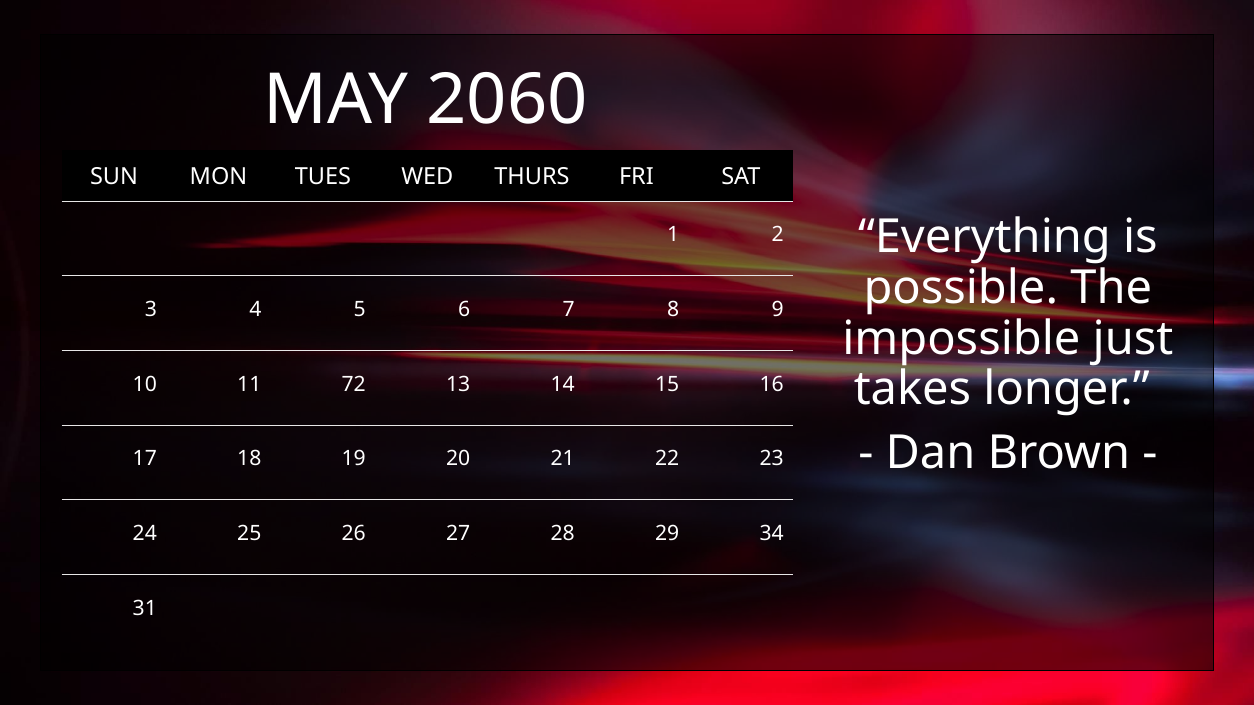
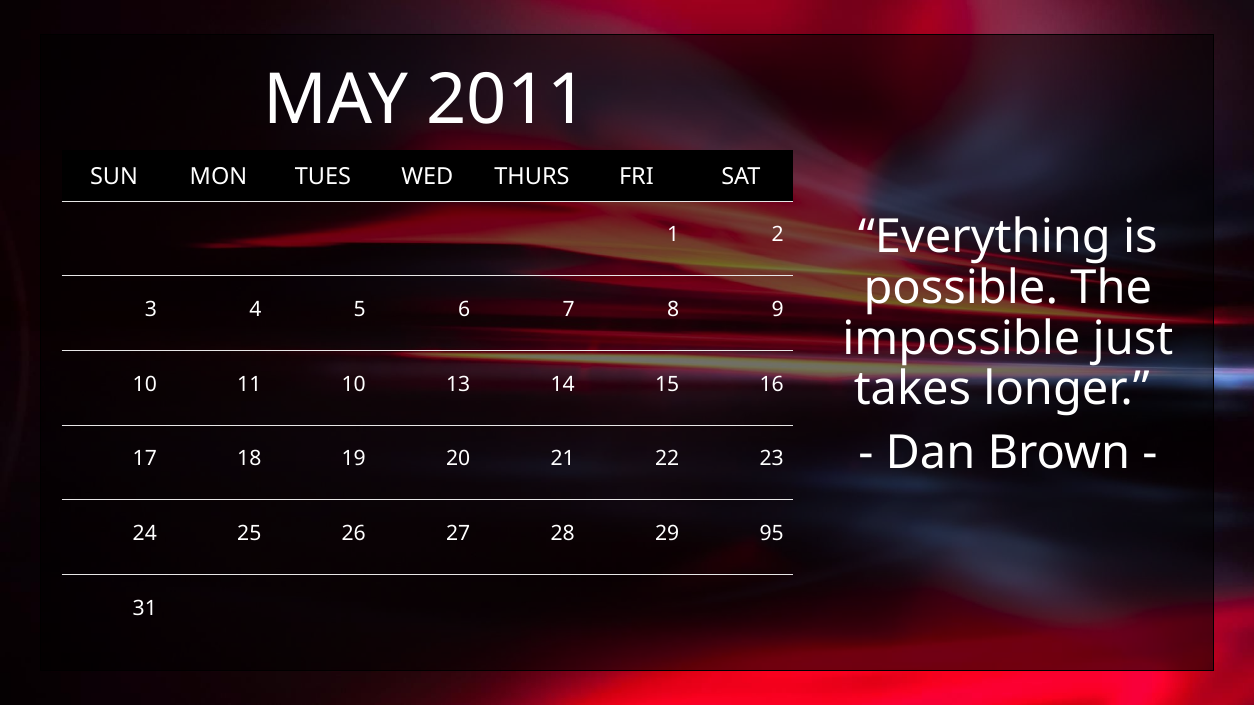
2060: 2060 -> 2011 (507, 100)
11 72: 72 -> 10 (354, 384)
34: 34 -> 95 (772, 534)
